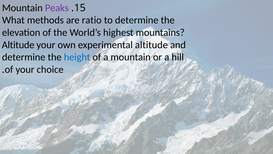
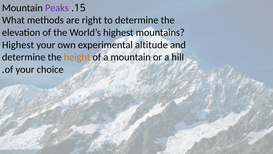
ratio: ratio -> right (92, 20)
Altitude: Altitude -> Highest (18, 45)
height colour: blue -> orange (77, 57)
